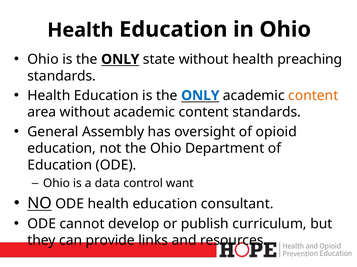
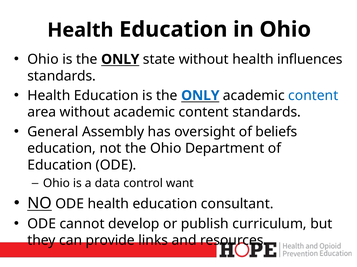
preaching: preaching -> influences (310, 59)
content colour: orange -> blue (313, 96)
opioid: opioid -> beliefs (276, 132)
